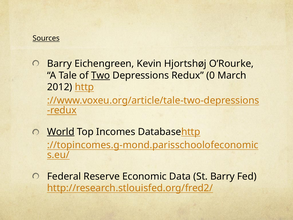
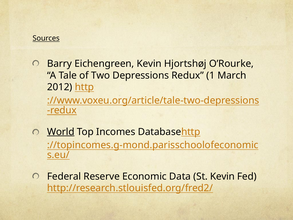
Two underline: present -> none (101, 75)
0: 0 -> 1 (211, 75)
St Barry: Barry -> Kevin (222, 176)
